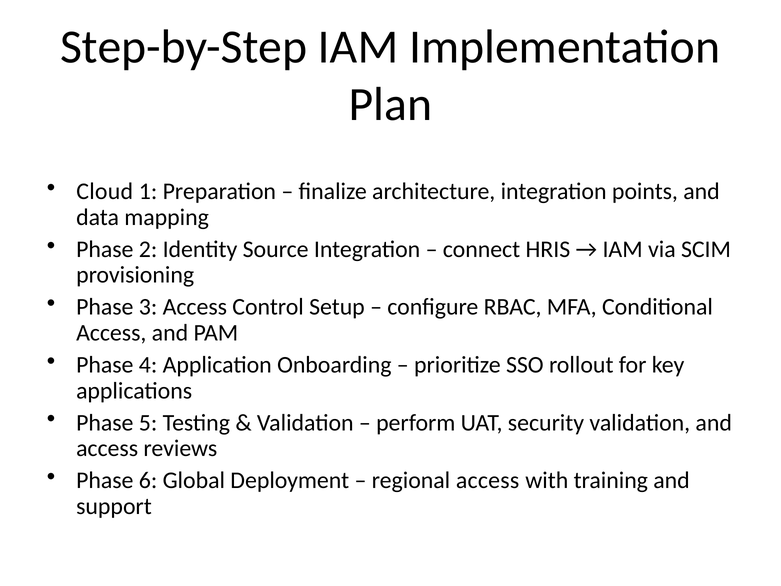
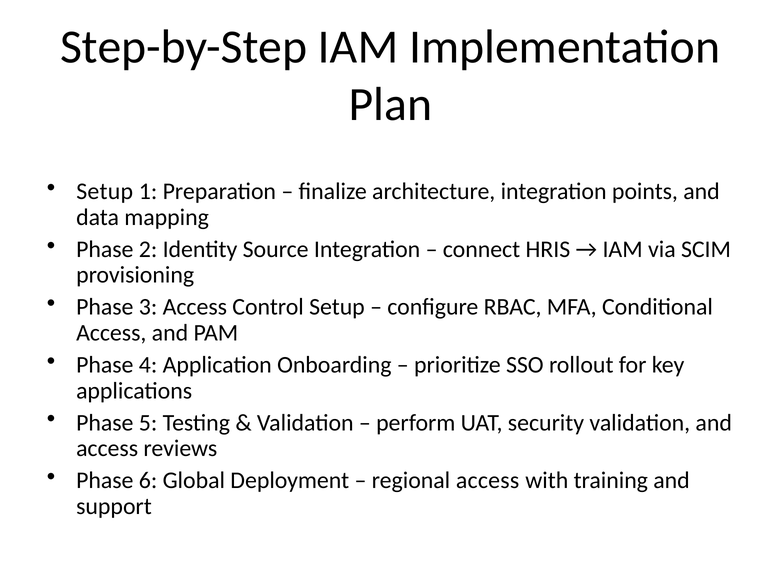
Cloud: Cloud -> Setup (105, 191)
